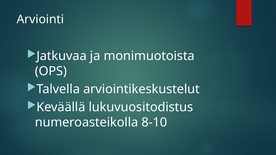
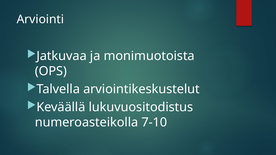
8-10: 8-10 -> 7-10 (154, 123)
